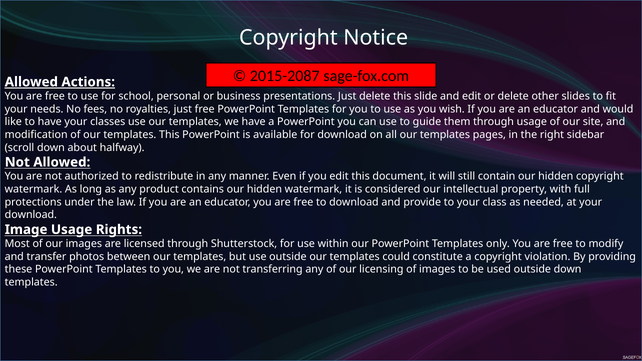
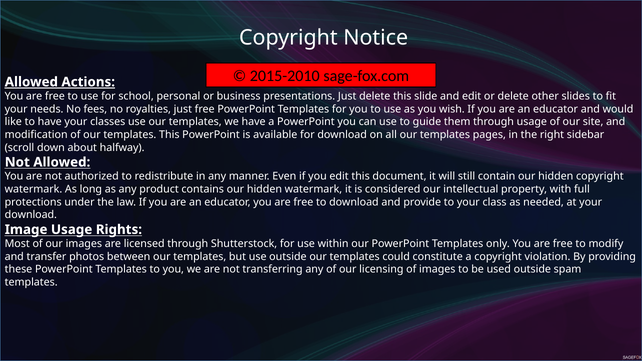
2015-2087: 2015-2087 -> 2015-2010 (285, 76)
outside down: down -> spam (568, 270)
